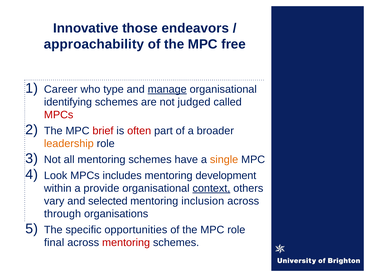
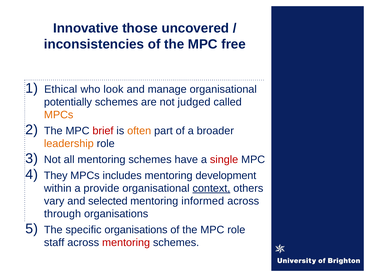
endeavors: endeavors -> uncovered (195, 28)
approachability: approachability -> inconsistencies (94, 44)
Career: Career -> Ethical (61, 89)
type: type -> look (113, 89)
manage underline: present -> none (167, 89)
identifying: identifying -> potentially (68, 102)
MPCs colour: red -> orange (59, 115)
often colour: red -> orange (139, 131)
single colour: orange -> red (224, 160)
Look: Look -> They (56, 176)
inclusion: inclusion -> informed (203, 201)
specific opportunities: opportunities -> organisations (136, 230)
final: final -> staff (54, 243)
